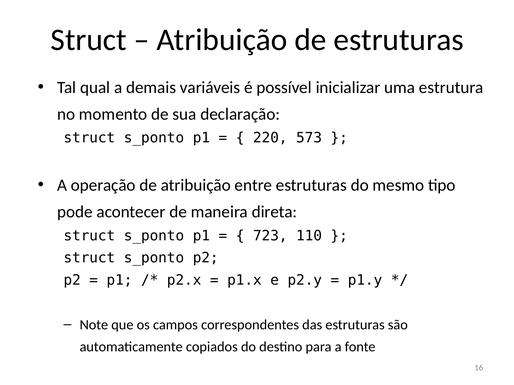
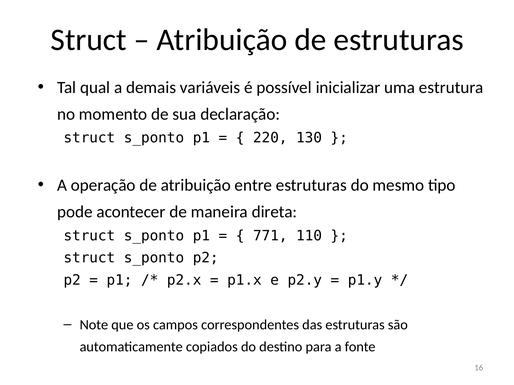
573: 573 -> 130 (309, 138)
723: 723 -> 771 (270, 236)
